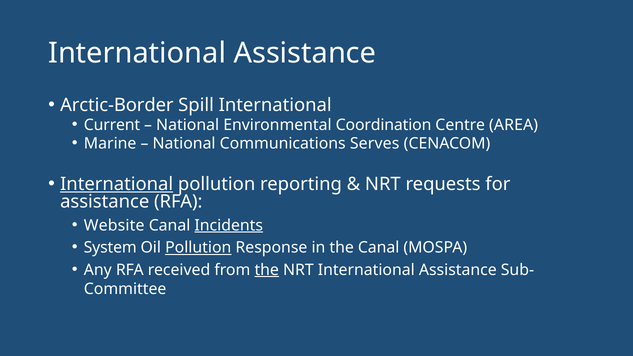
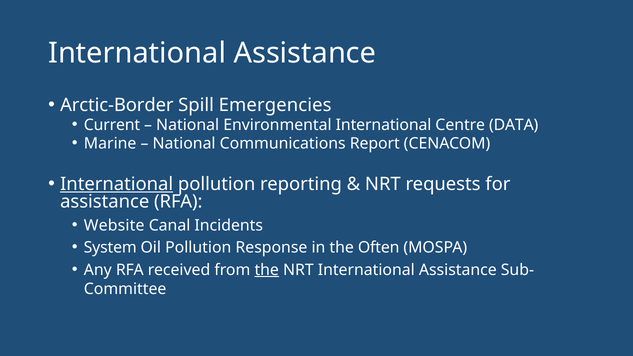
Spill International: International -> Emergencies (275, 105)
Environmental Coordination: Coordination -> International (384, 125)
AREA: AREA -> DATA (514, 125)
Serves: Serves -> Report (375, 144)
Incidents underline: present -> none (229, 225)
Pollution underline: present -> none (198, 248)
the Canal: Canal -> Often (379, 248)
